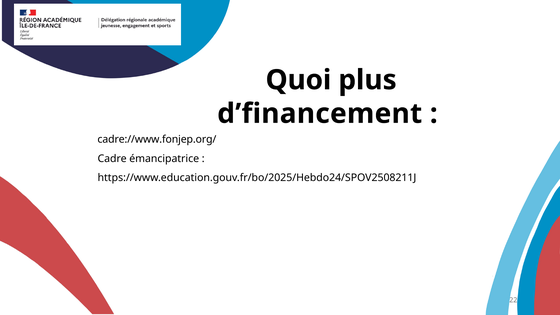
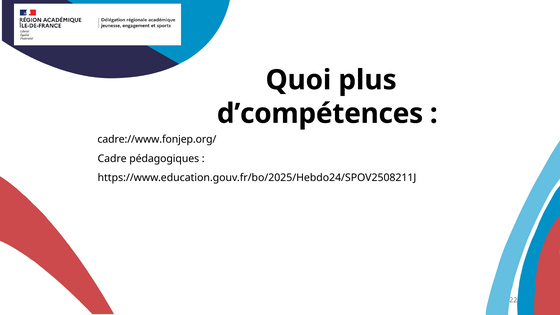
d’financement: d’financement -> d’compétences (320, 114)
émancipatrice: émancipatrice -> pédagogiques (164, 159)
